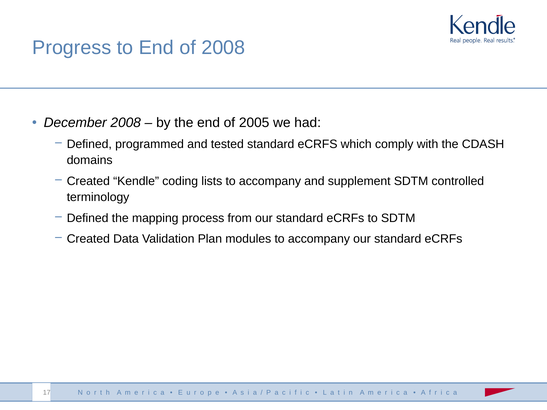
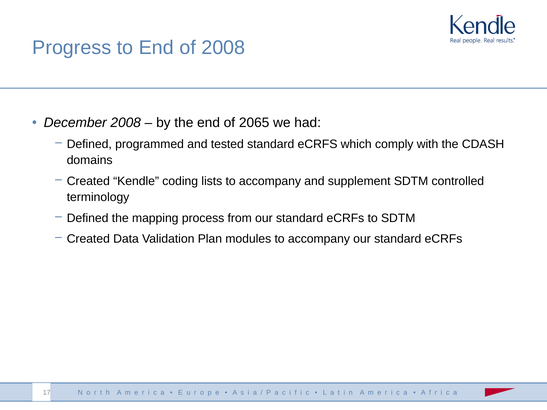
2005: 2005 -> 2065 (254, 123)
